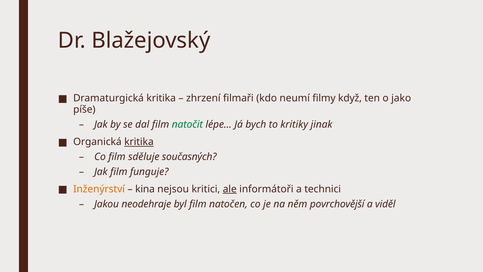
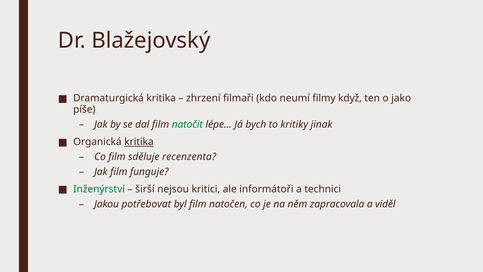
současných: současných -> recenzenta (189, 157)
Inženýrství colour: orange -> green (99, 189)
kina: kina -> širší (145, 189)
ale underline: present -> none (230, 189)
neodehraje: neodehraje -> potřebovat (146, 204)
povrchovější: povrchovější -> zapracovala (337, 204)
